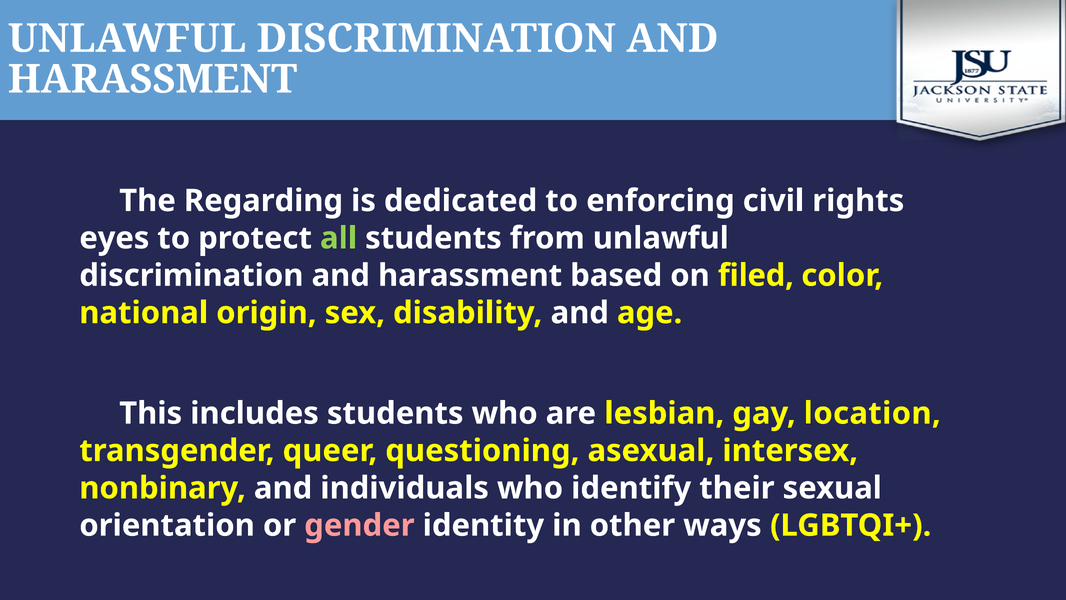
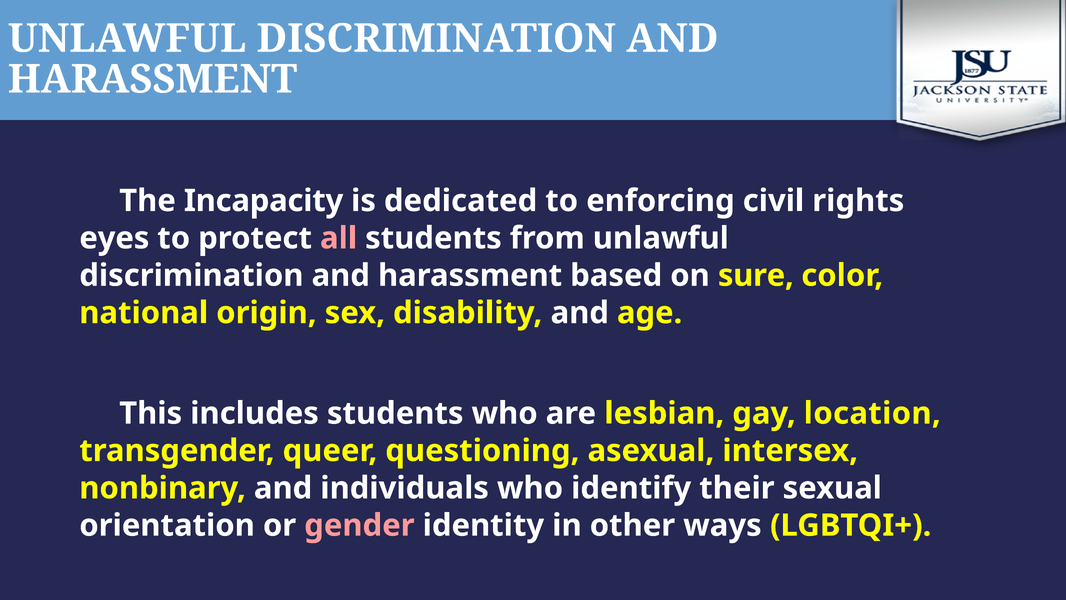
Regarding: Regarding -> Incapacity (264, 201)
all colour: light green -> pink (339, 238)
filed: filed -> sure (756, 275)
